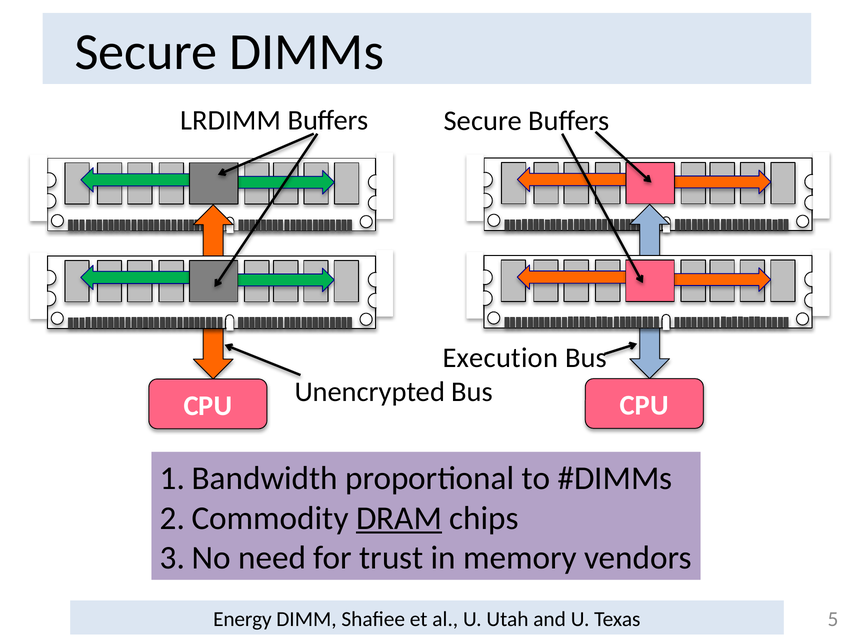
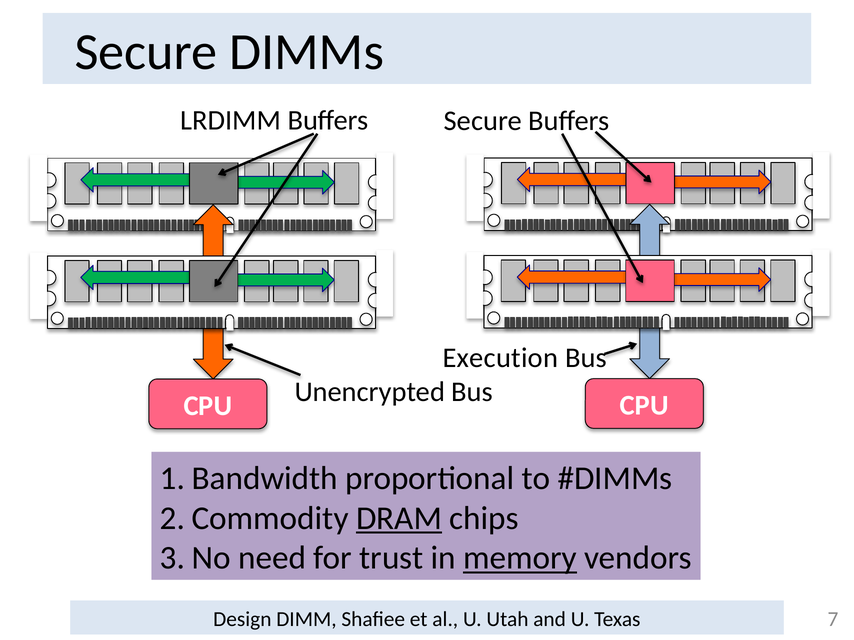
memory underline: none -> present (520, 558)
Energy: Energy -> Design (242, 619)
5: 5 -> 7 (833, 620)
